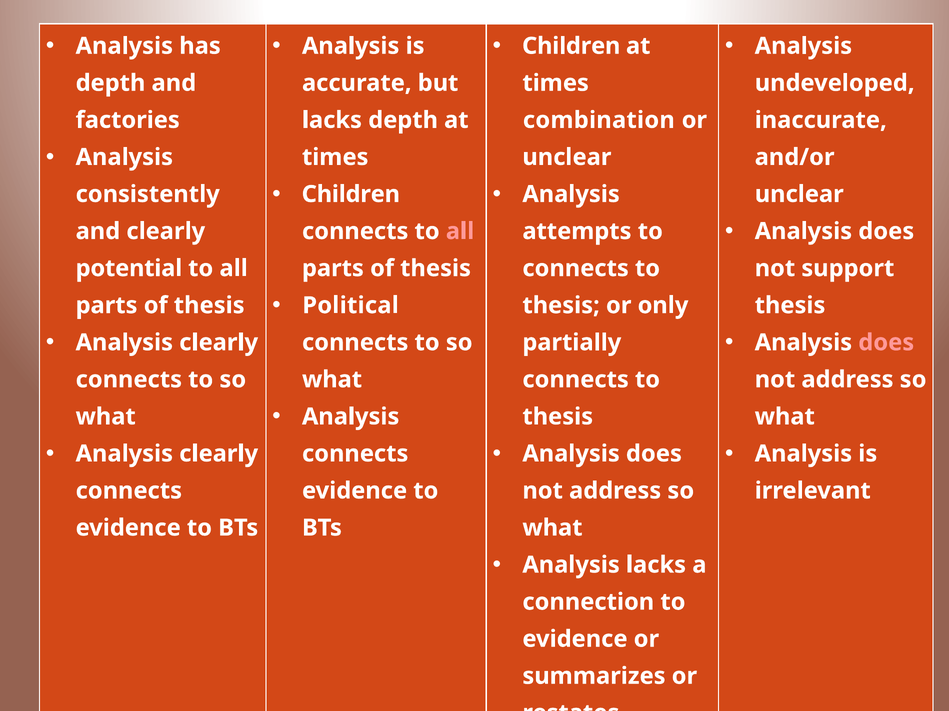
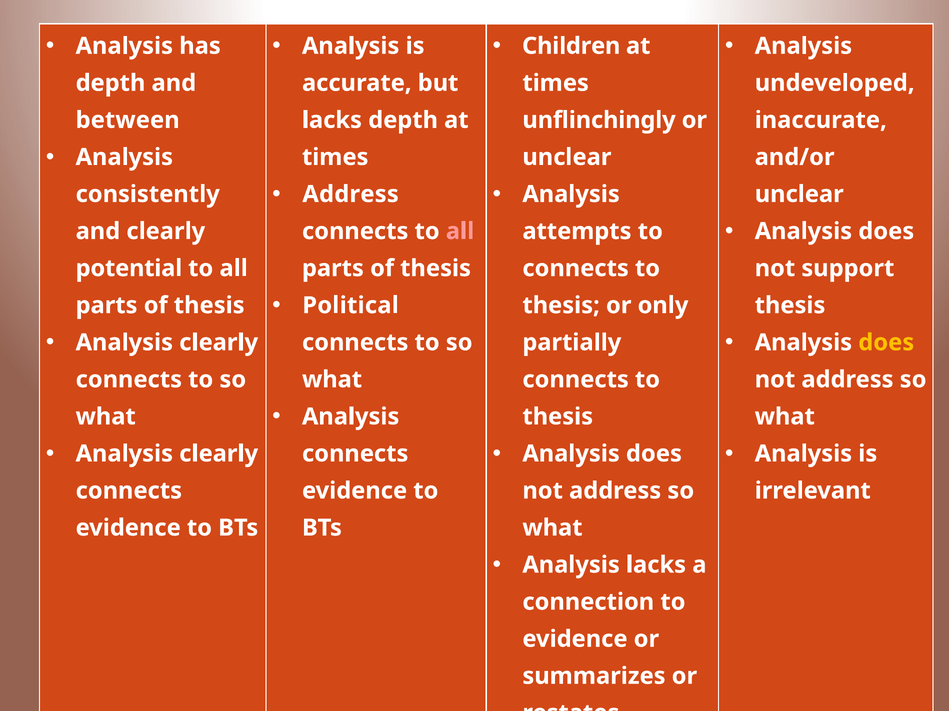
factories: factories -> between (128, 120)
combination: combination -> unflinchingly (599, 120)
Children: Children -> Address (351, 194)
does colour: pink -> yellow (886, 343)
